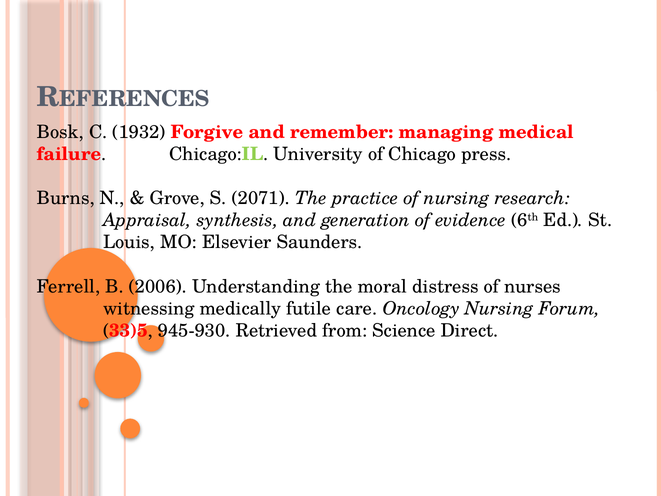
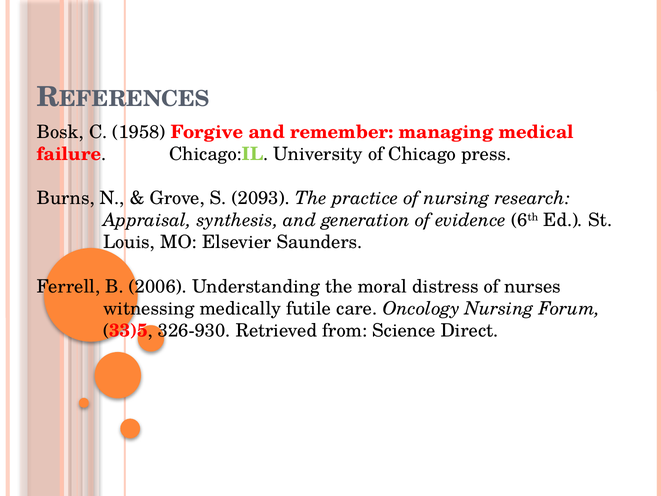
1932: 1932 -> 1958 (139, 132)
2071: 2071 -> 2093 (261, 198)
945-930: 945-930 -> 326-930 (194, 330)
